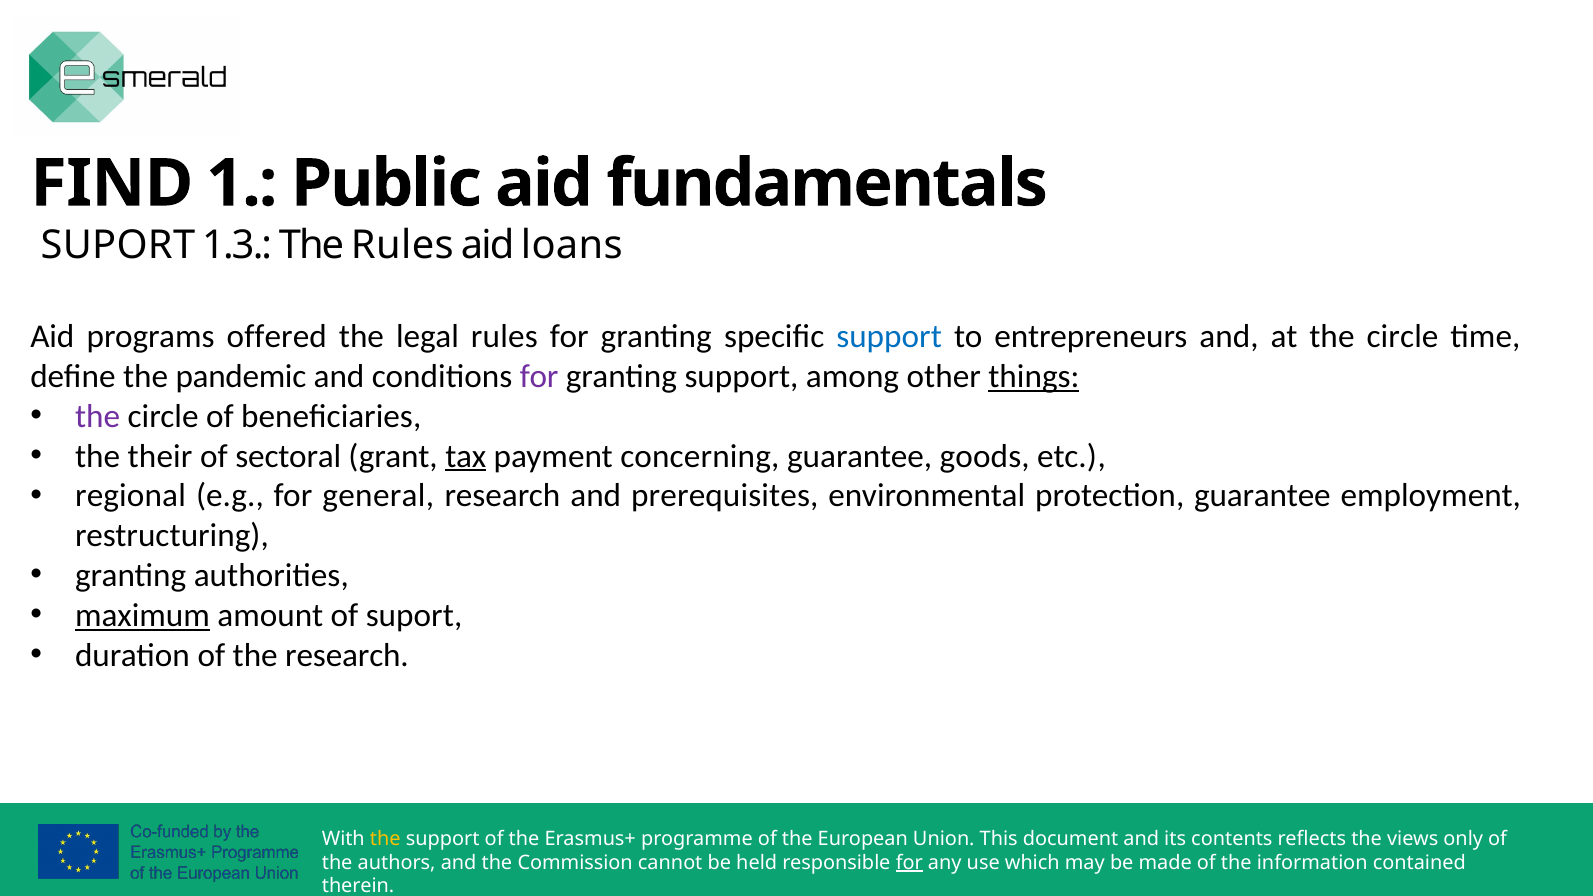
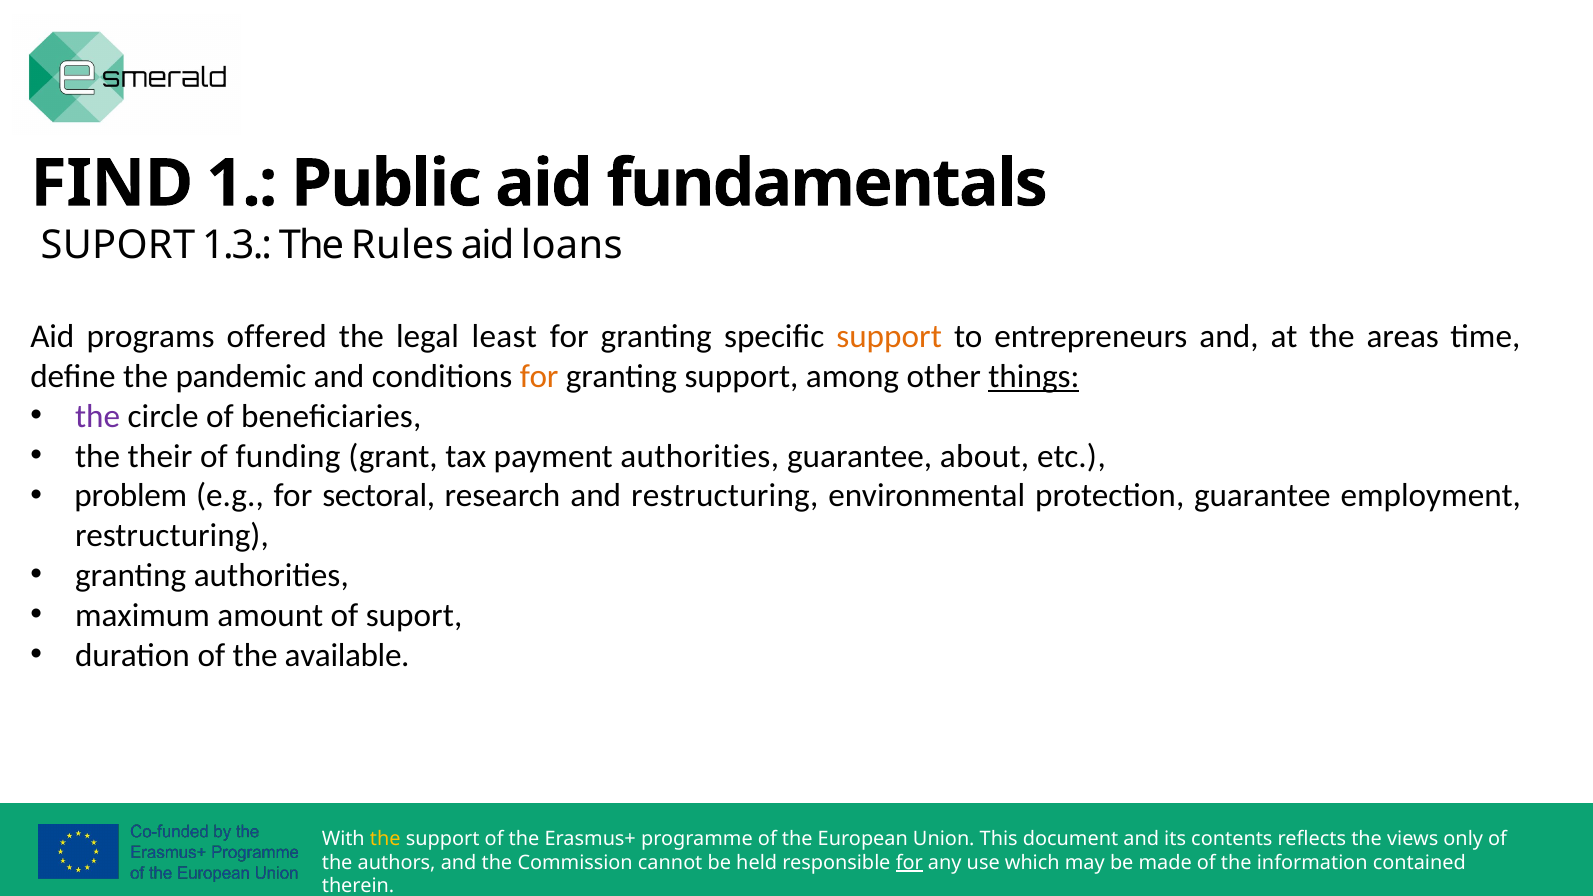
legal rules: rules -> least (504, 337)
support colour: blue -> orange (889, 337)
at the circle: circle -> areas (1403, 337)
for colour: purple -> orange (539, 377)
sectoral: sectoral -> funding (288, 456)
tax underline: present -> none (466, 456)
payment concerning: concerning -> authorities (700, 456)
goods: goods -> about (985, 456)
regional: regional -> problem (131, 496)
general: general -> sectoral (379, 496)
and prerequisites: prerequisites -> restructuring (725, 496)
maximum underline: present -> none (142, 616)
the research: research -> available (347, 655)
